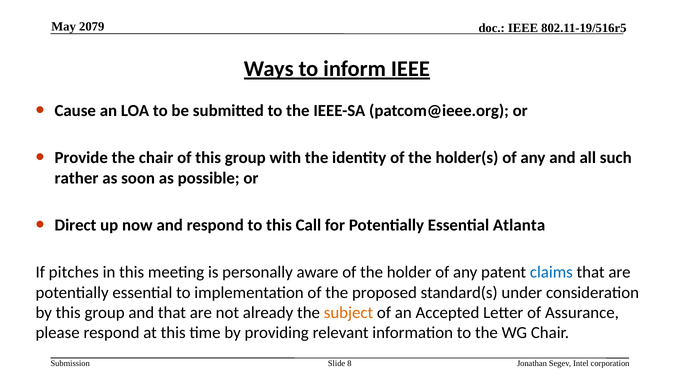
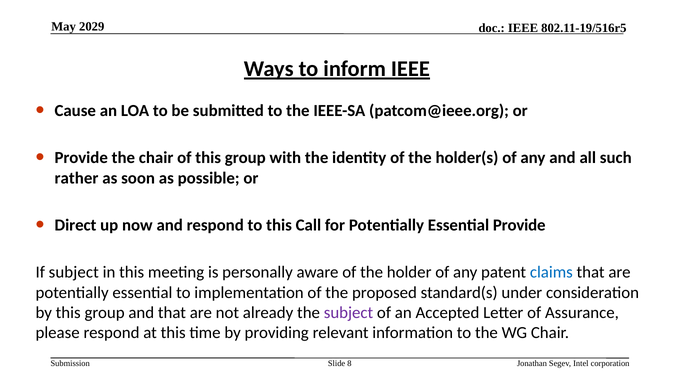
2079: 2079 -> 2029 (92, 27)
Essential Atlanta: Atlanta -> Provide (519, 225)
If pitches: pitches -> subject (74, 272)
subject colour: orange -> purple (349, 313)
